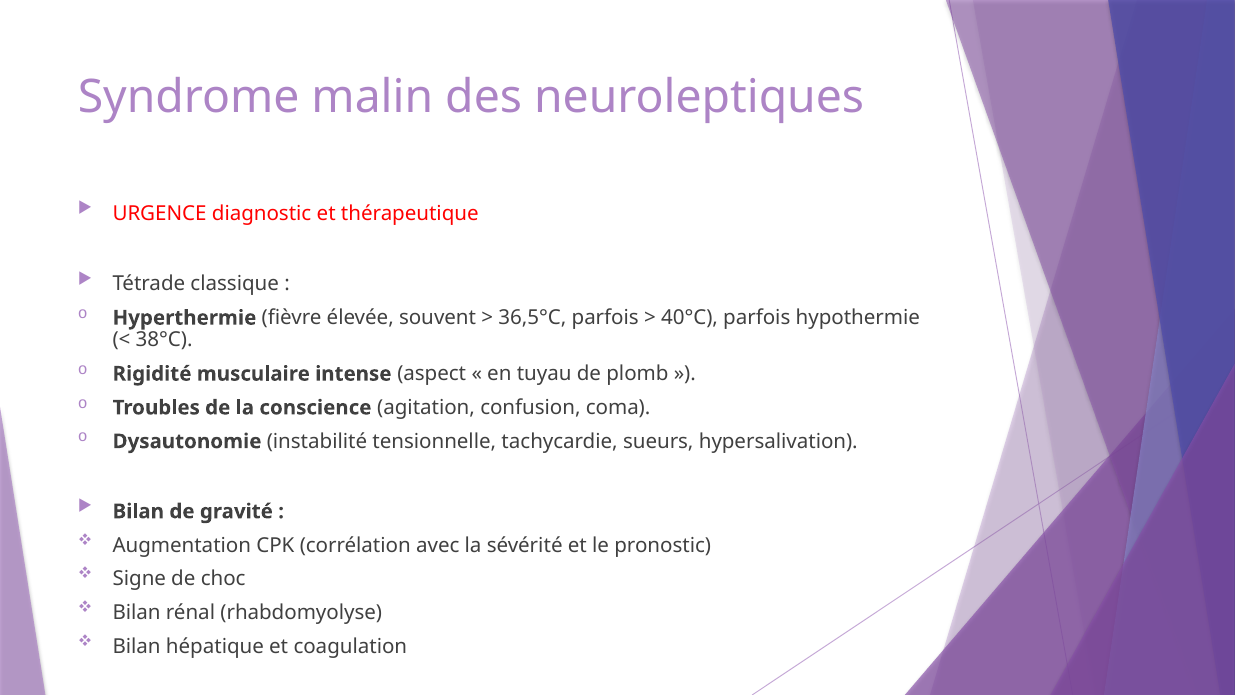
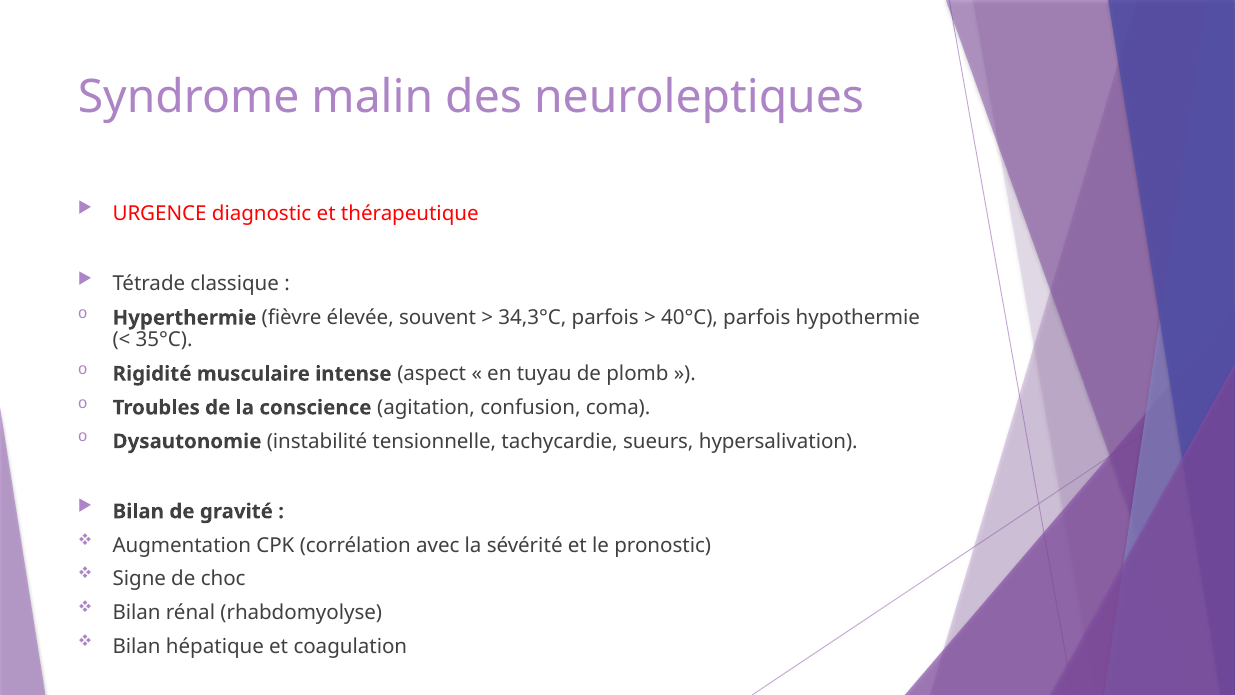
36,5°C: 36,5°C -> 34,3°C (532, 318)
38°C: 38°C -> 35°C (164, 340)
